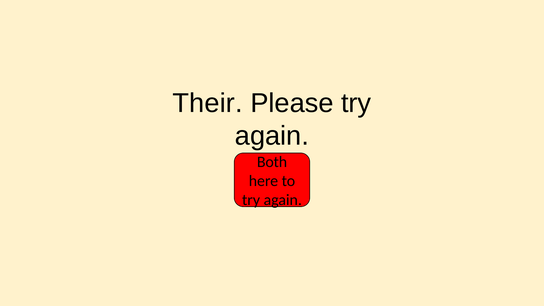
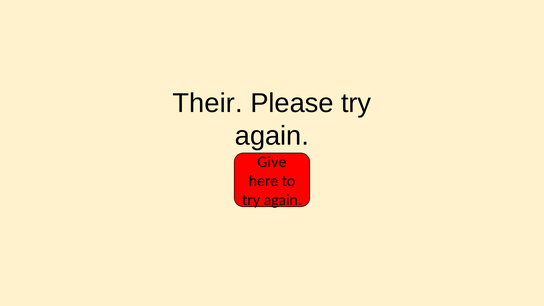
Both: Both -> Give (272, 162)
